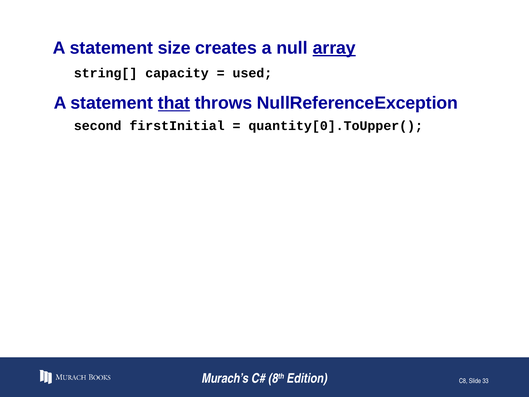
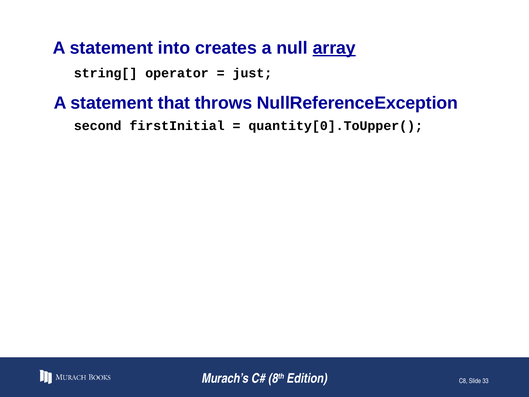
size: size -> into (174, 48)
capacity: capacity -> operator (177, 73)
used: used -> just (252, 73)
that underline: present -> none (174, 103)
